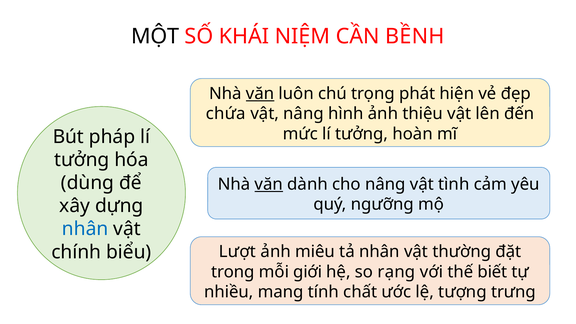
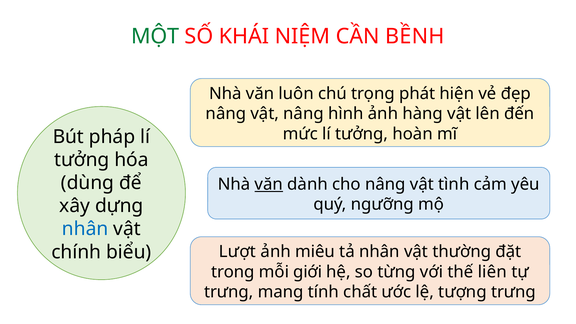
MỘT colour: black -> green (155, 36)
văn underline: present -> none (260, 94)
chứa: chứa -> nâng (226, 114)
thiệu: thiệu -> hàng (423, 114)
rạng: rạng -> từng (397, 272)
biết: biết -> liên (492, 272)
nhiều: nhiều -> trưng (229, 292)
